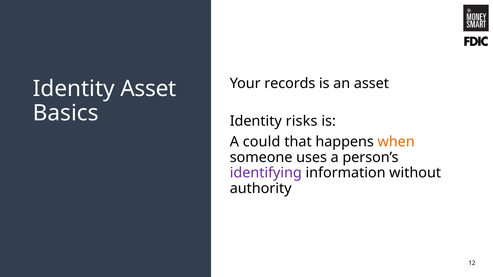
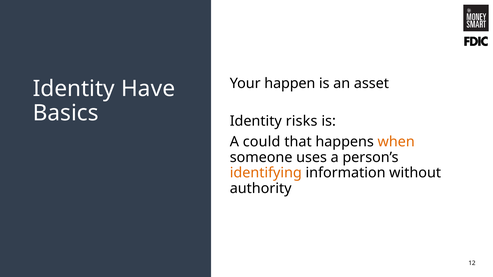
records: records -> happen (290, 83)
Identity Asset: Asset -> Have (148, 89)
identifying colour: purple -> orange (266, 173)
